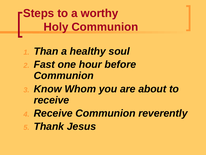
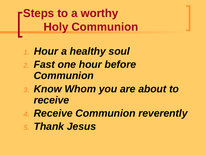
Than: Than -> Hour (46, 51)
